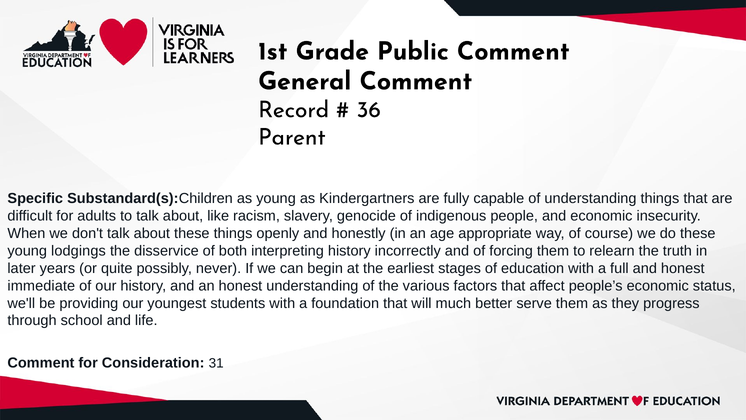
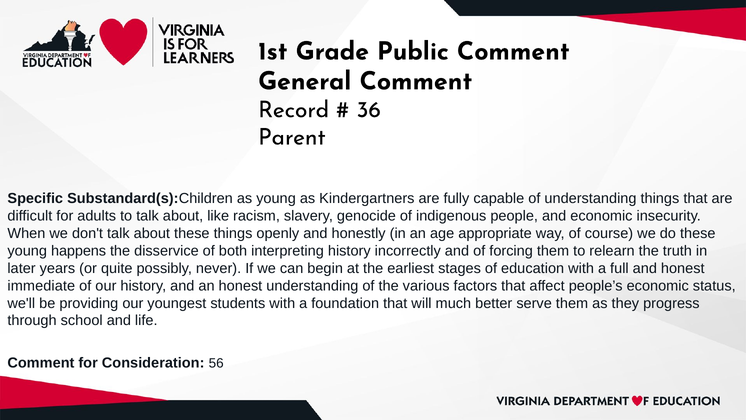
lodgings: lodgings -> happens (79, 251)
31: 31 -> 56 (216, 363)
